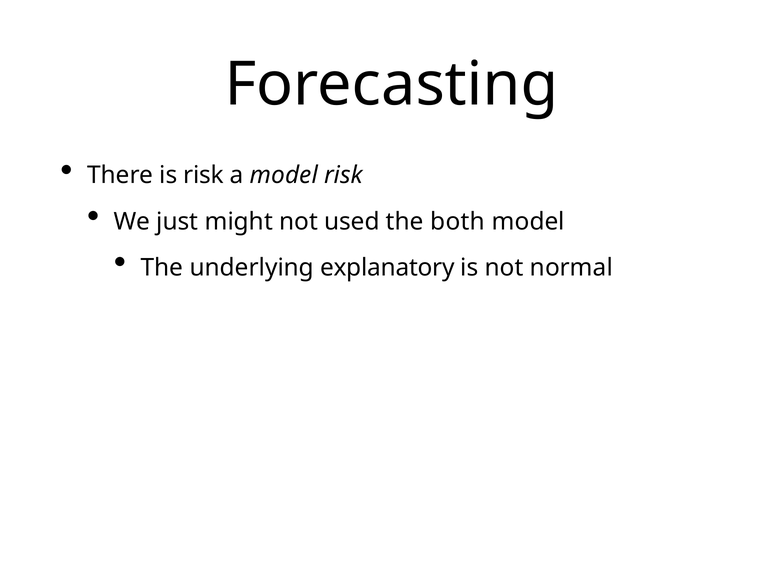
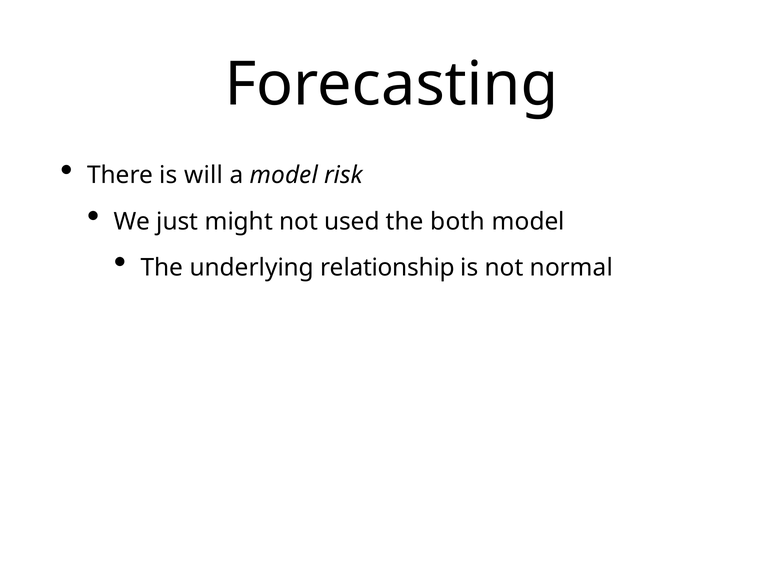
is risk: risk -> will (203, 175)
explanatory: explanatory -> relationship (387, 268)
